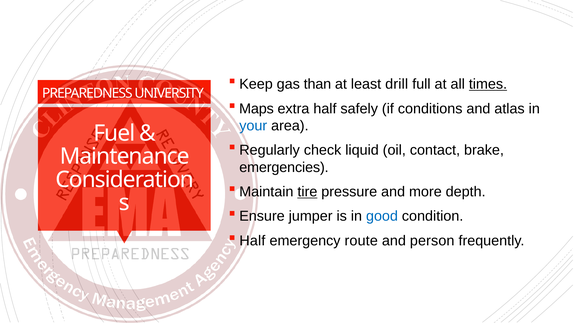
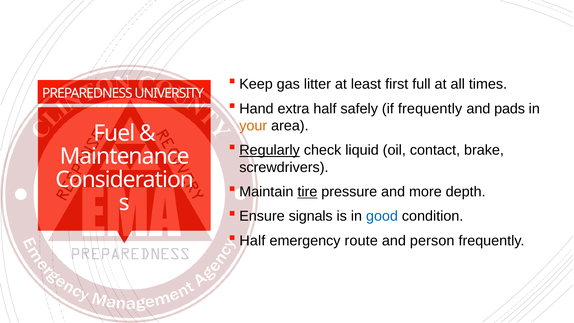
than: than -> litter (317, 84)
drill: drill -> first (397, 84)
times underline: present -> none (488, 84)
Maps: Maps -> Hand (256, 109)
if conditions: conditions -> frequently (430, 109)
atlas: atlas -> pads (510, 109)
your colour: blue -> orange (253, 126)
Regularly underline: none -> present (270, 150)
emergencies: emergencies -> screwdrivers (284, 167)
jumper: jumper -> signals (311, 216)
